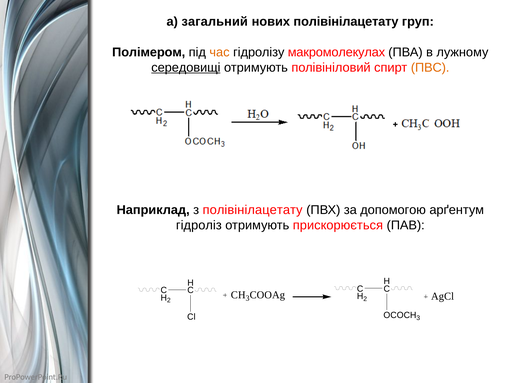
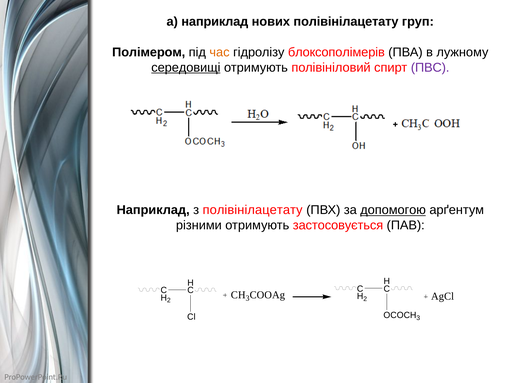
а загальний: загальний -> наприклад (215, 22)
макромолекулах: макромолекулах -> блоксополімерів (336, 52)
ПВС colour: orange -> purple (430, 68)
допомогою underline: none -> present (393, 210)
гідроліз: гідроліз -> різними (199, 226)
прискорюється: прискорюється -> застосовується (338, 226)
